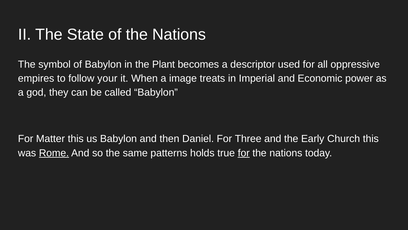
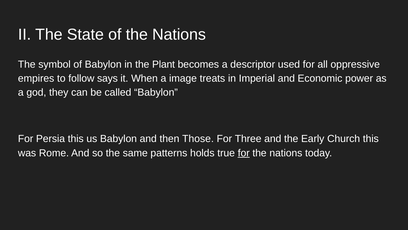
your: your -> says (107, 78)
Matter: Matter -> Persia (51, 139)
Daniel: Daniel -> Those (198, 139)
Rome underline: present -> none (54, 153)
